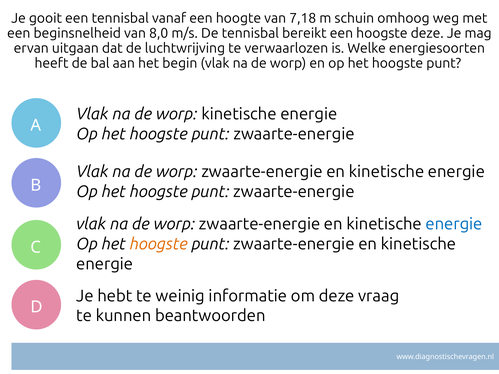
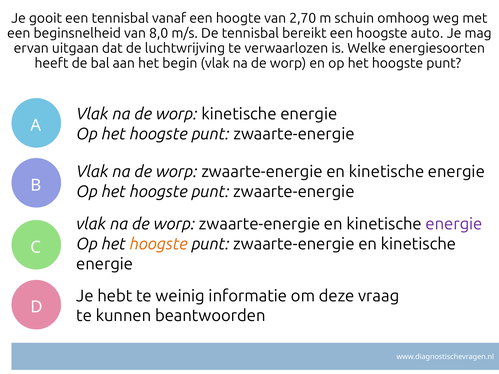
7,18: 7,18 -> 2,70 (303, 18)
hoogste deze: deze -> auto (427, 33)
energie colour: blue -> purple (454, 224)
